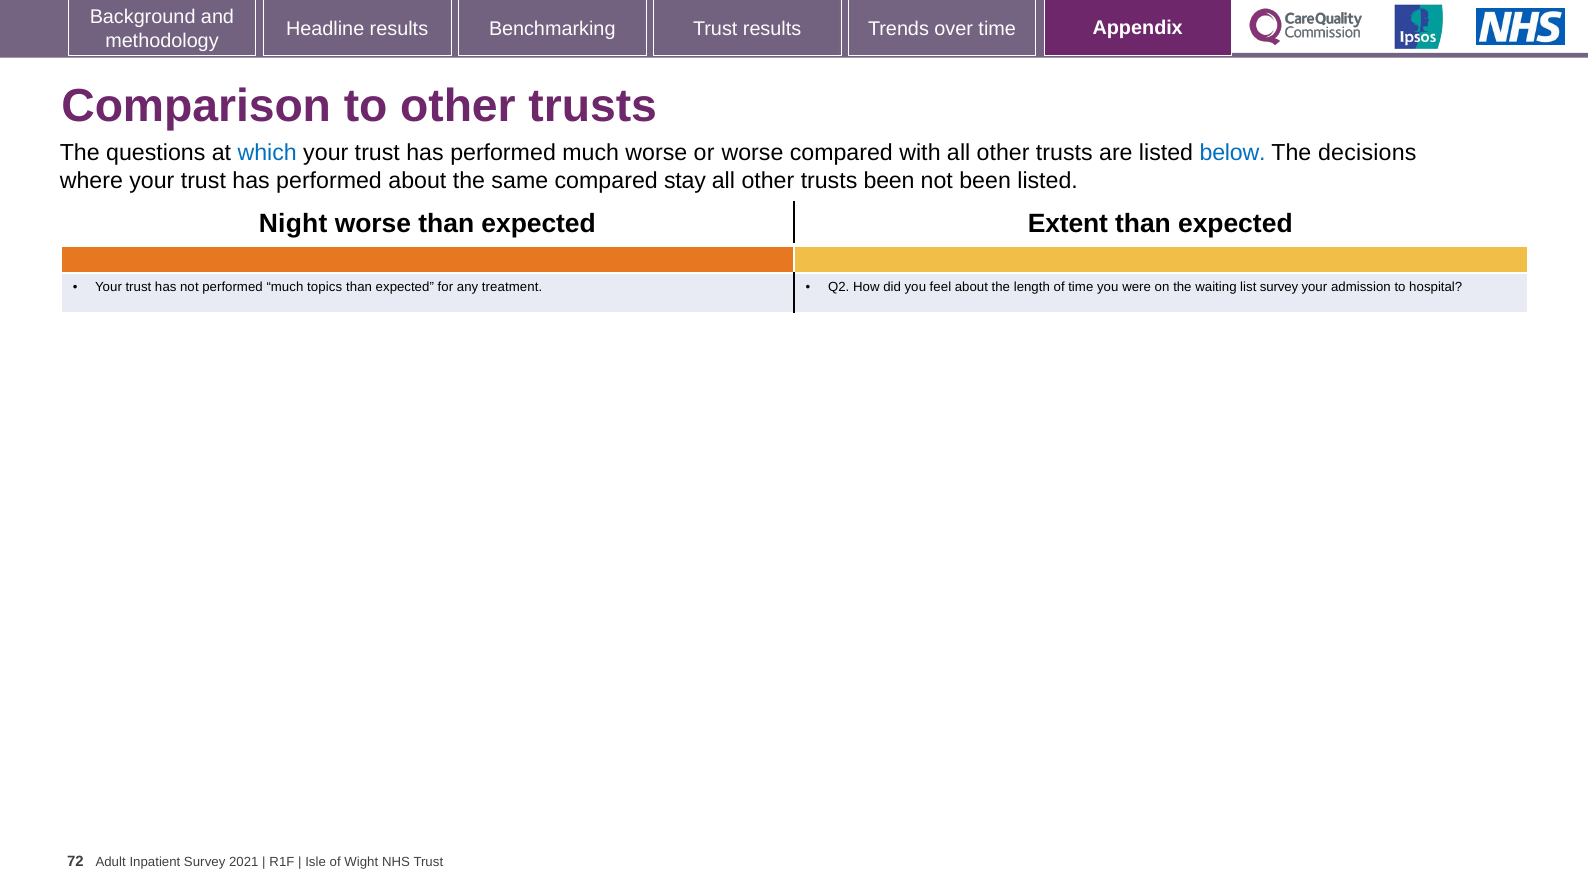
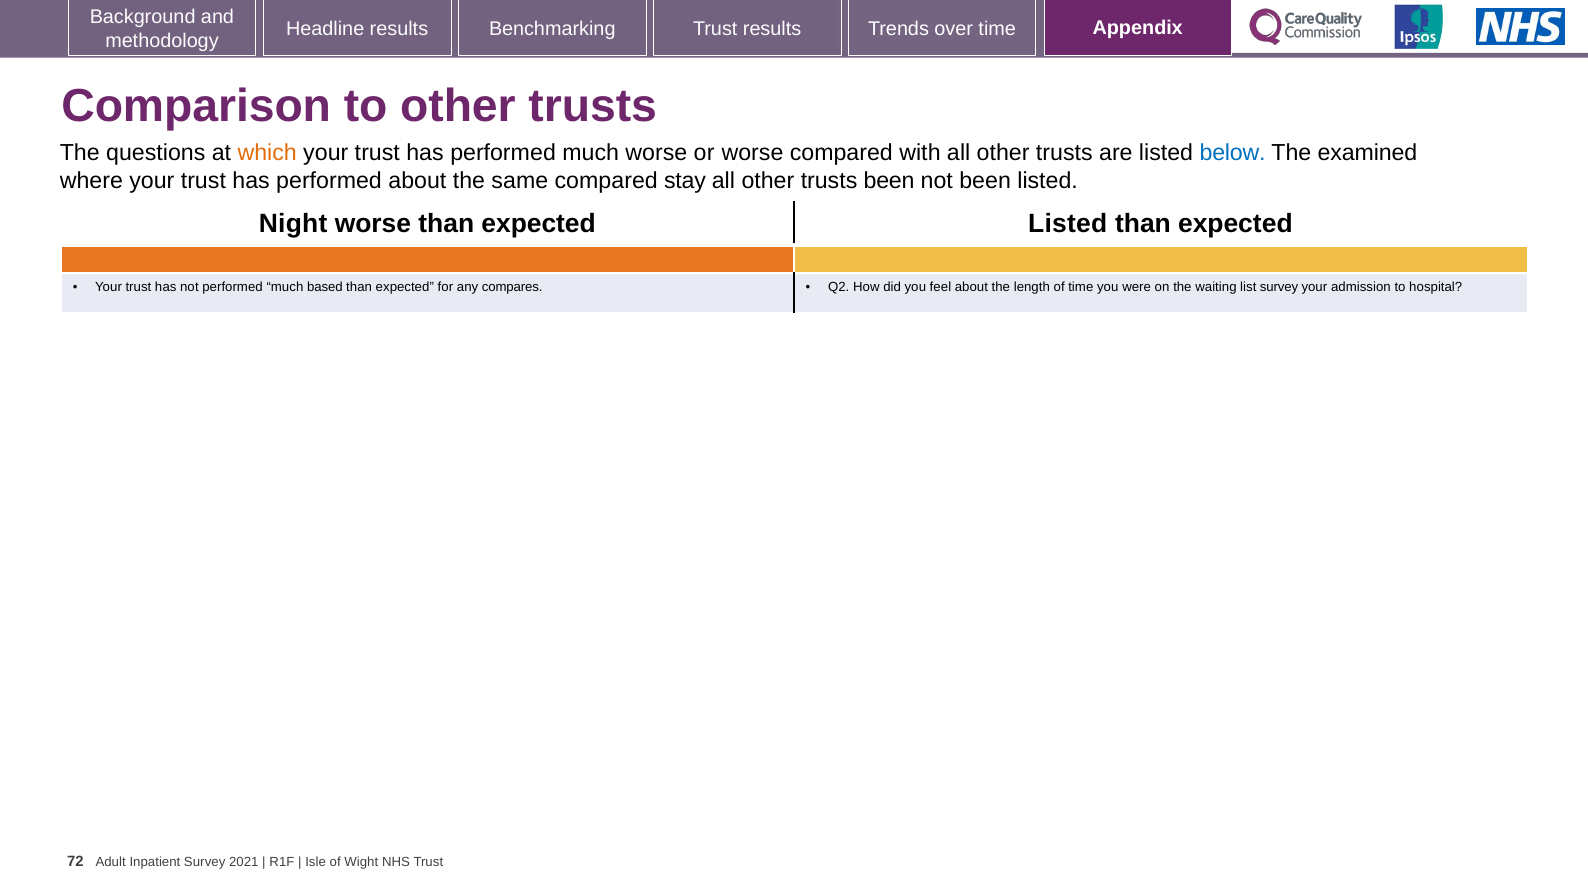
which colour: blue -> orange (267, 153)
decisions: decisions -> examined (1367, 153)
expected Extent: Extent -> Listed (1068, 224)
topics: topics -> based (325, 287)
treatment: treatment -> compares (512, 287)
